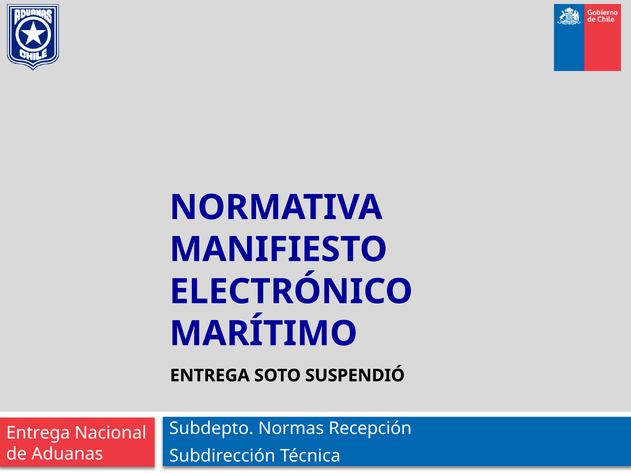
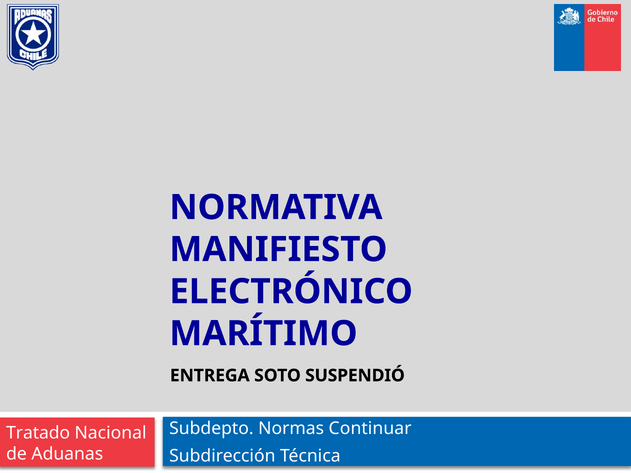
Recepción: Recepción -> Continuar (370, 429)
Entrega: Entrega -> Tratado (38, 433)
